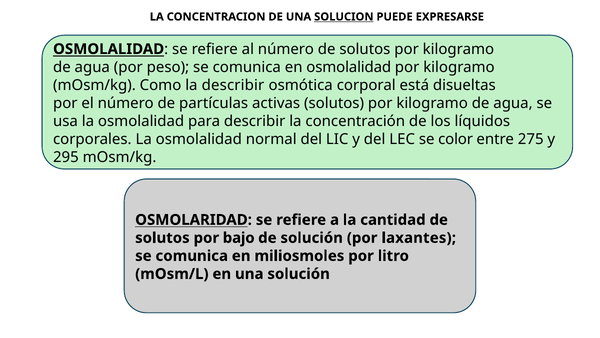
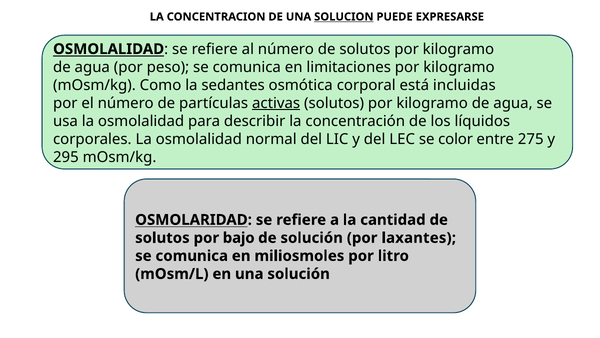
en osmolalidad: osmolalidad -> limitaciones (349, 67)
la describir: describir -> sedantes (233, 85)
disueltas: disueltas -> incluidas (464, 85)
activas underline: none -> present (276, 103)
